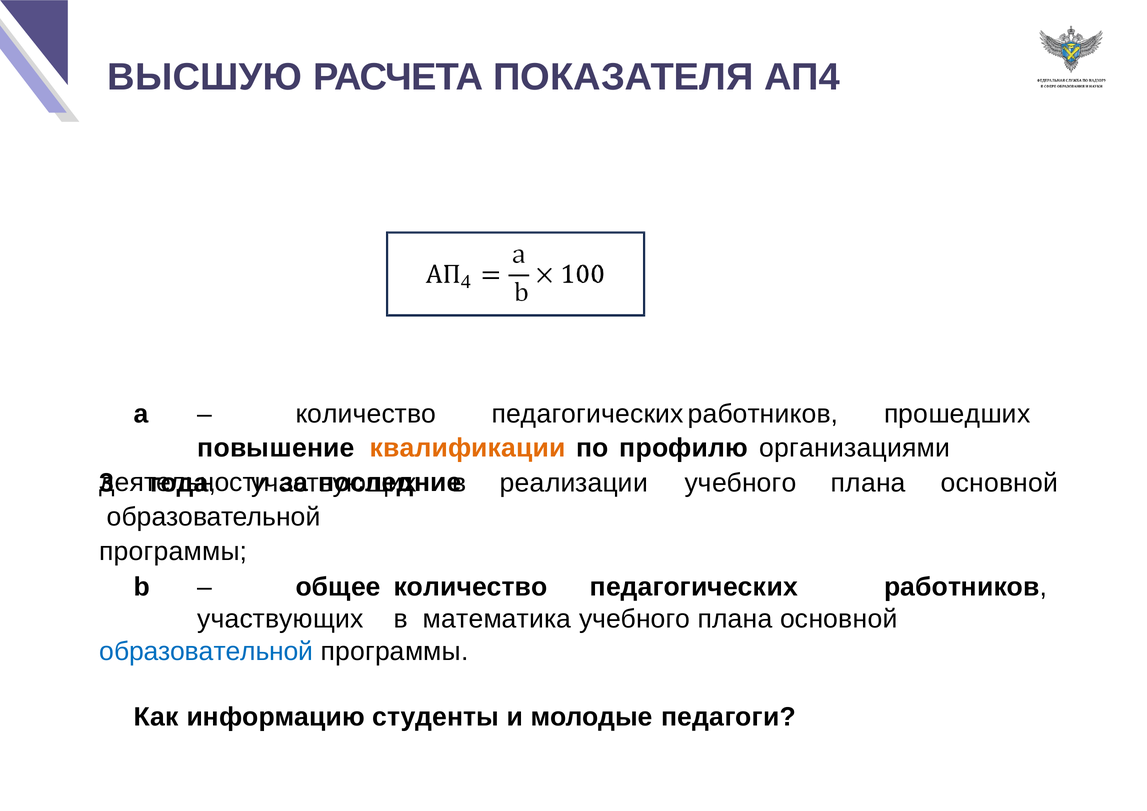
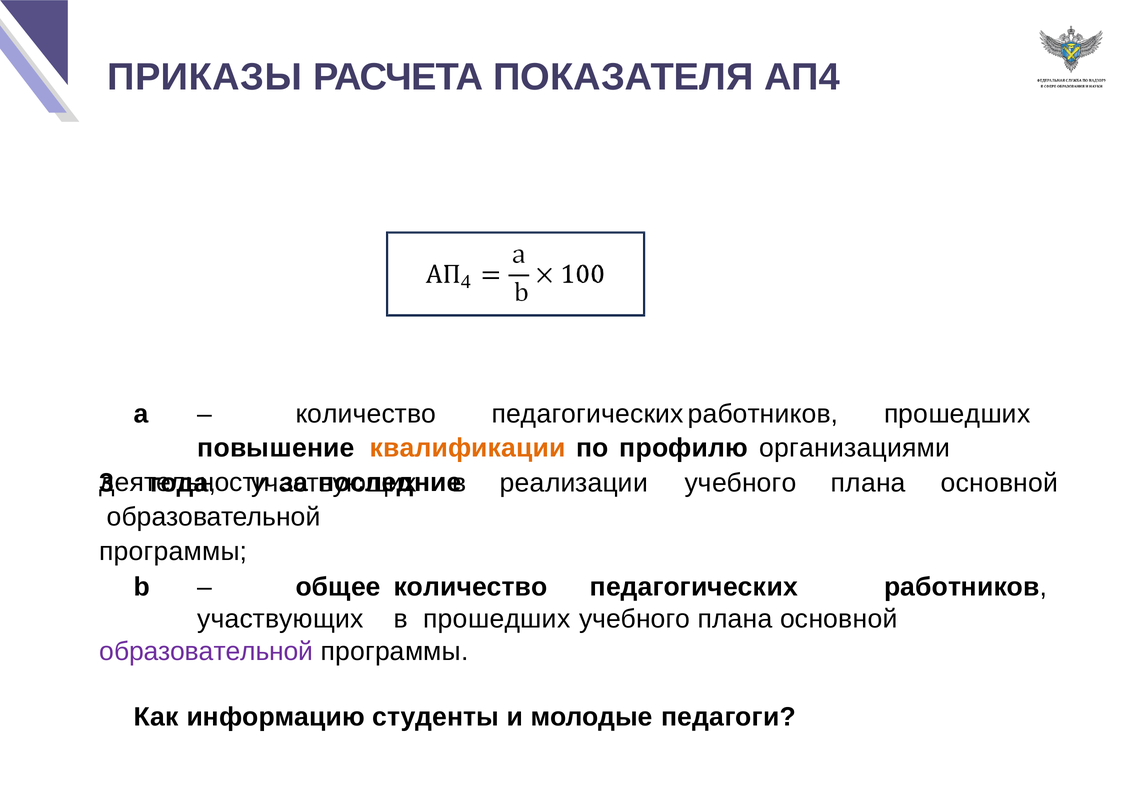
ВЫСШУЮ: ВЫСШУЮ -> ПРИКАЗЫ (205, 77)
в математика: математика -> прошедших (497, 619)
образовательной colour: blue -> purple (206, 651)
